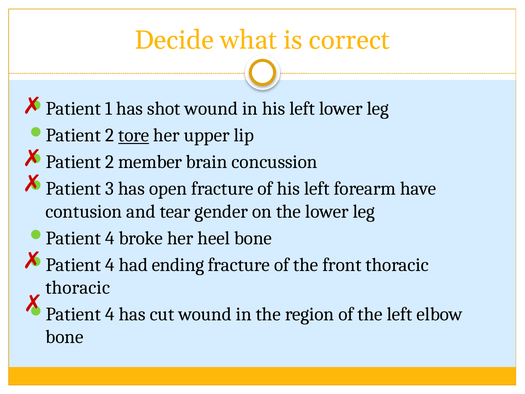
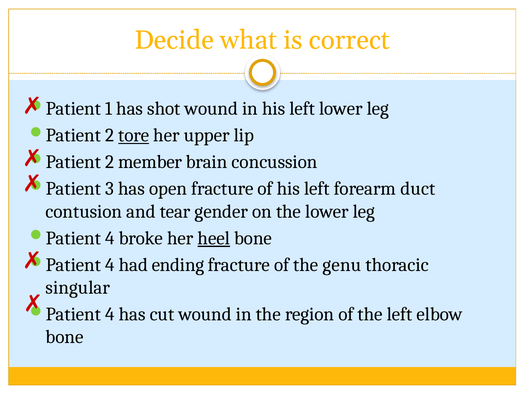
have: have -> duct (418, 189)
heel underline: none -> present (214, 238)
front: front -> genu (342, 265)
thoracic: thoracic -> singular (78, 287)
